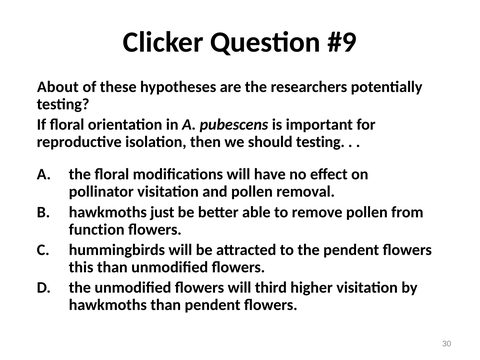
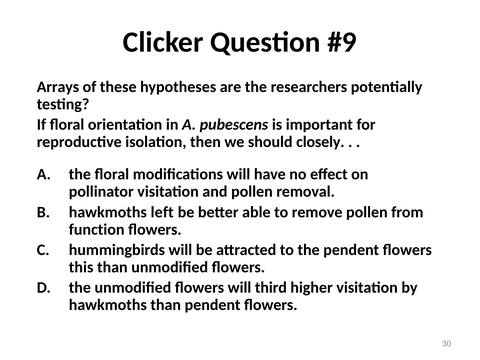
About: About -> Arrays (58, 87)
should testing: testing -> closely (320, 142)
just: just -> left (162, 212)
